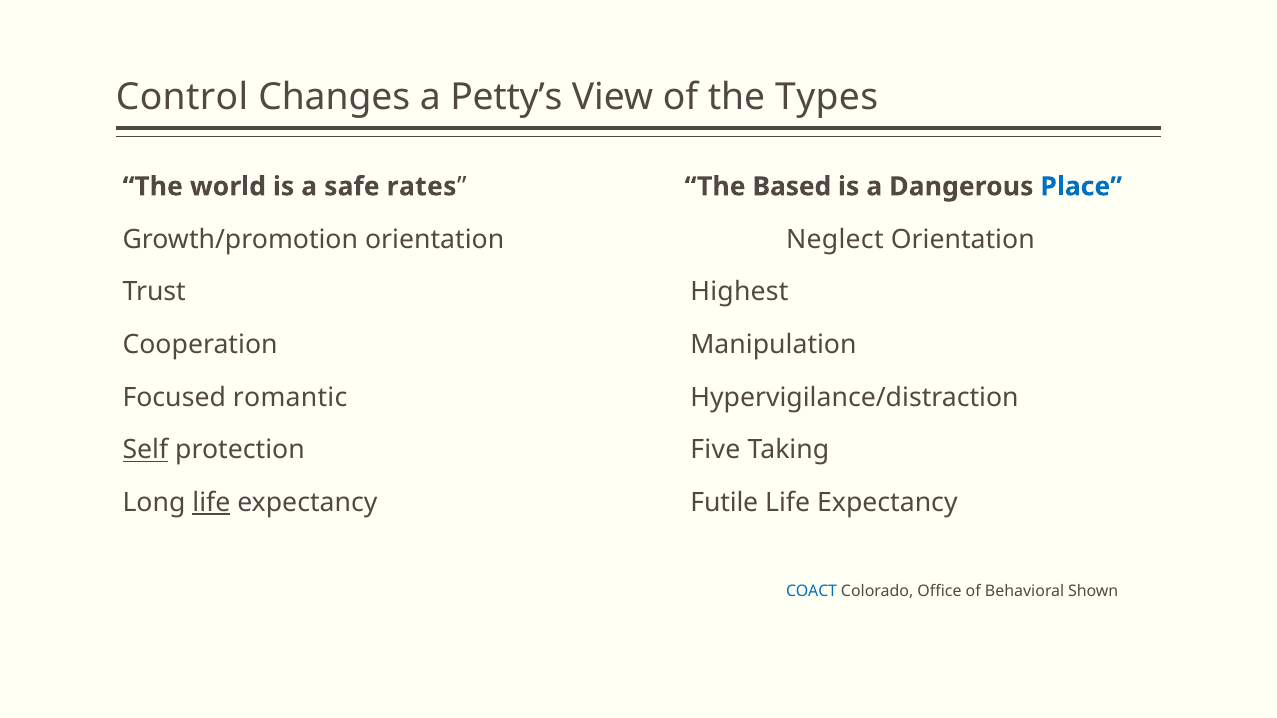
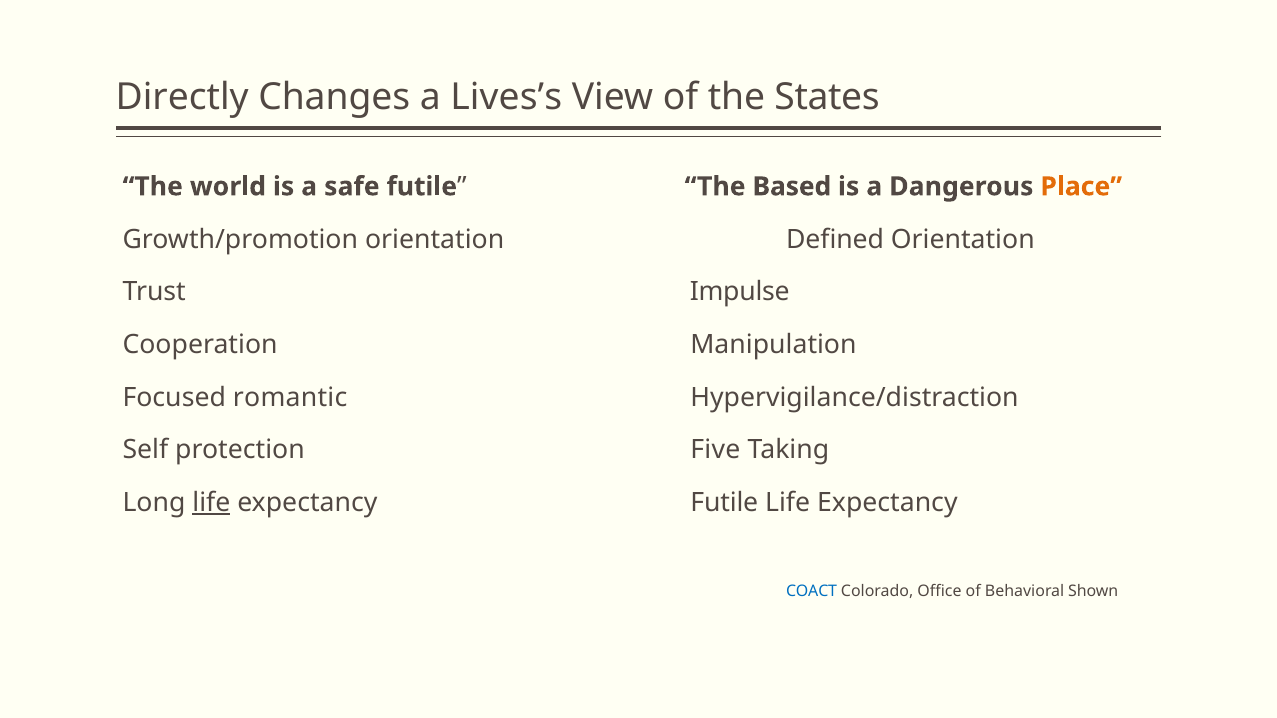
Control: Control -> Directly (182, 98)
Petty’s: Petty’s -> Lives’s (506, 98)
Types: Types -> States (827, 98)
safe rates: rates -> futile (422, 187)
Place colour: blue -> orange (1081, 187)
Neglect: Neglect -> Defined (835, 239)
Highest: Highest -> Impulse (740, 292)
Self underline: present -> none (145, 450)
